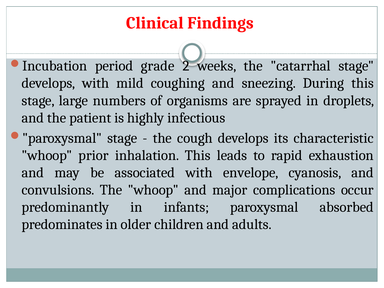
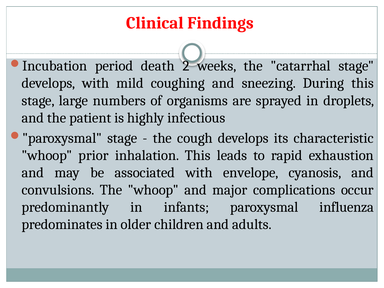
grade: grade -> death (158, 66)
absorbed: absorbed -> influenza (347, 207)
